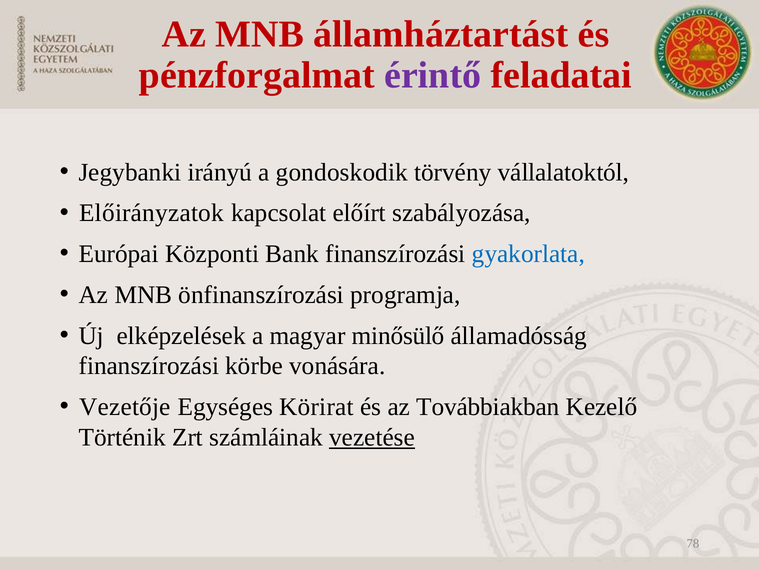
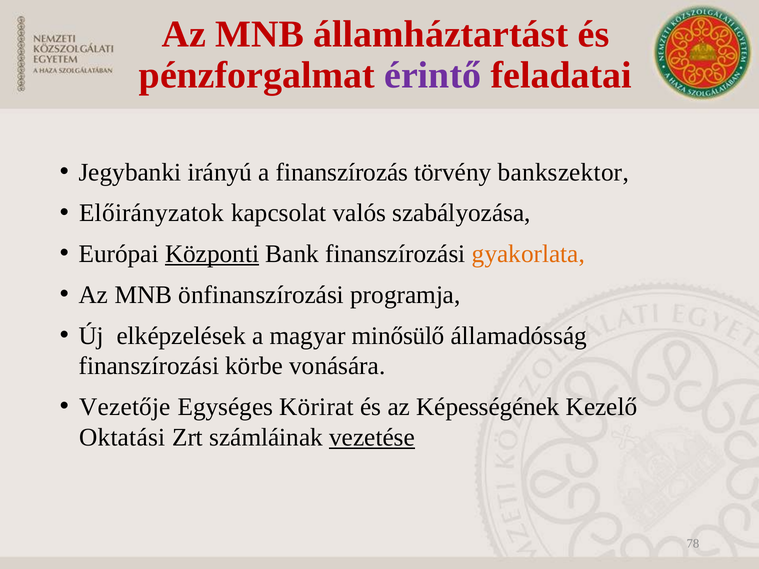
gondoskodik: gondoskodik -> finanszírozás (342, 172)
vállalatoktól: vállalatoktól -> bankszektor (563, 172)
előírt: előírt -> valós (359, 213)
Központi underline: none -> present (212, 254)
gyakorlata colour: blue -> orange (528, 254)
Továbbiakban: Továbbiakban -> Képességének (488, 407)
Történik: Történik -> Oktatási (122, 438)
